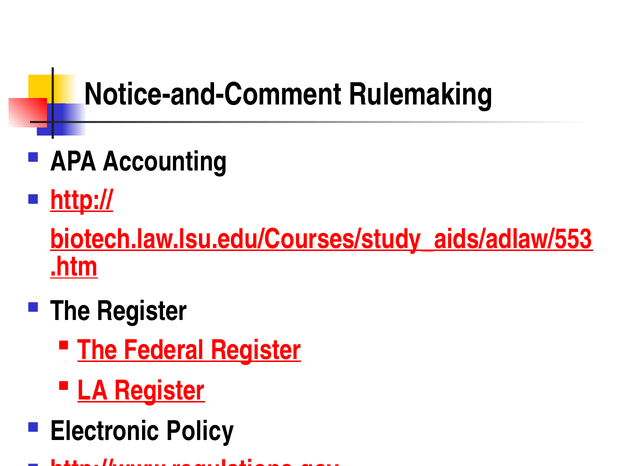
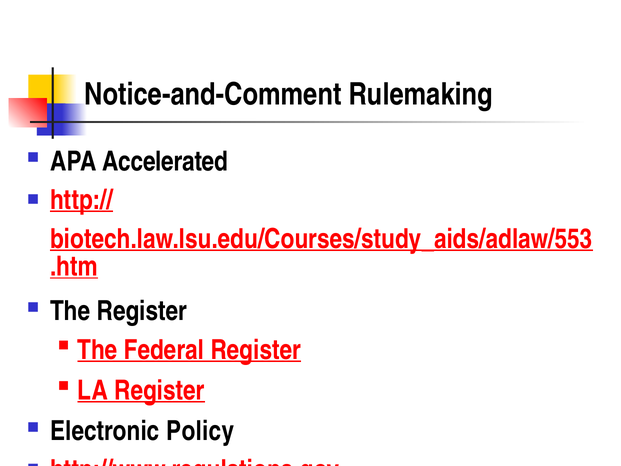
Accounting: Accounting -> Accelerated (165, 161)
